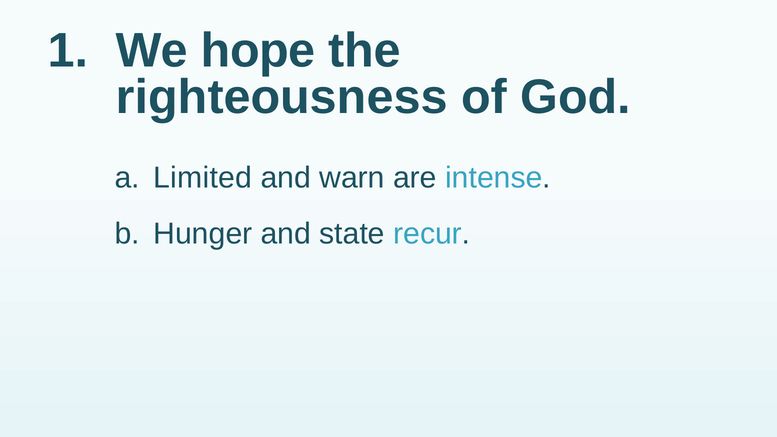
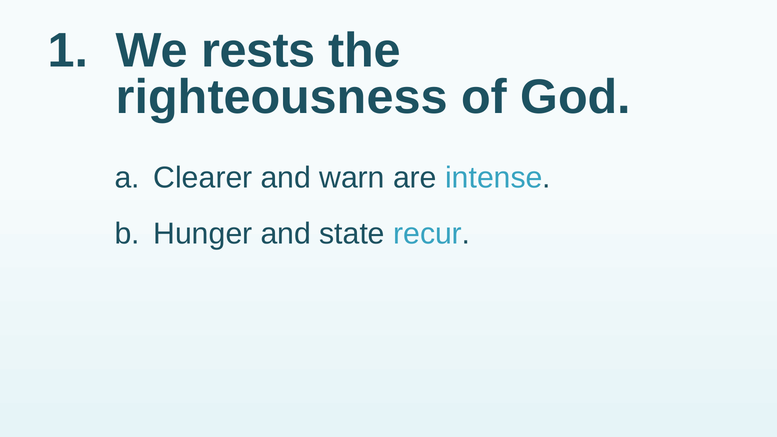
hope: hope -> rests (258, 51)
Limited: Limited -> Clearer (203, 178)
